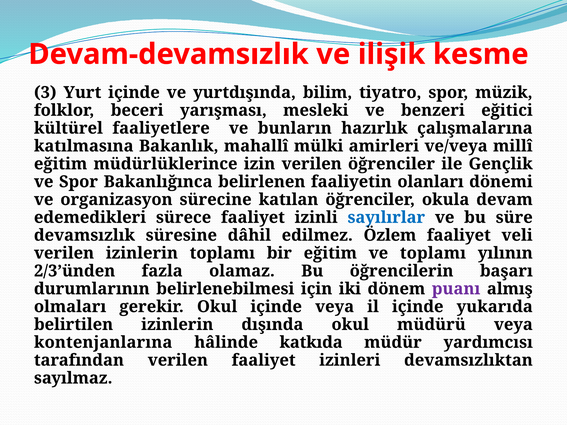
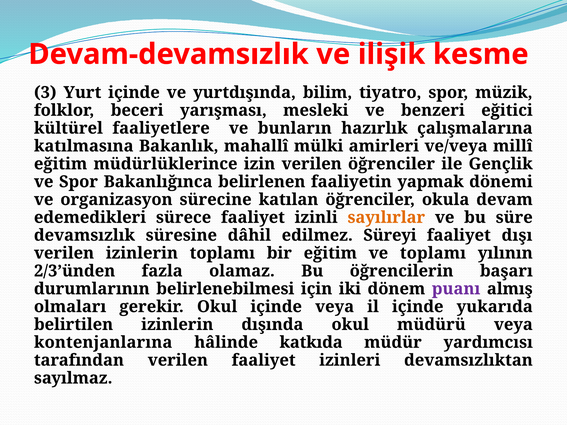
olanları: olanları -> yapmak (431, 182)
sayılırlar colour: blue -> orange (386, 218)
Özlem: Özlem -> Süreyi (390, 235)
veli: veli -> dışı (517, 235)
